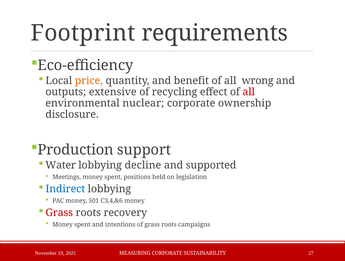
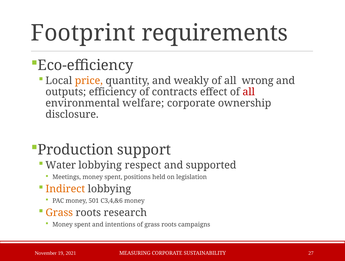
benefit: benefit -> weakly (191, 81)
extensive: extensive -> efficiency (113, 92)
recycling: recycling -> contracts (175, 92)
nuclear: nuclear -> welfare (143, 103)
decline: decline -> respect (143, 165)
Indirect colour: blue -> orange (65, 189)
Grass colour: red -> orange (59, 212)
recovery: recovery -> research (125, 212)
